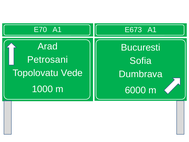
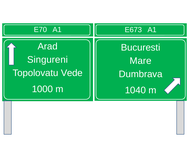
Petrosani: Petrosani -> Singureni (48, 60)
Sofia: Sofia -> Mare (141, 61)
6000: 6000 -> 1040 (135, 90)
